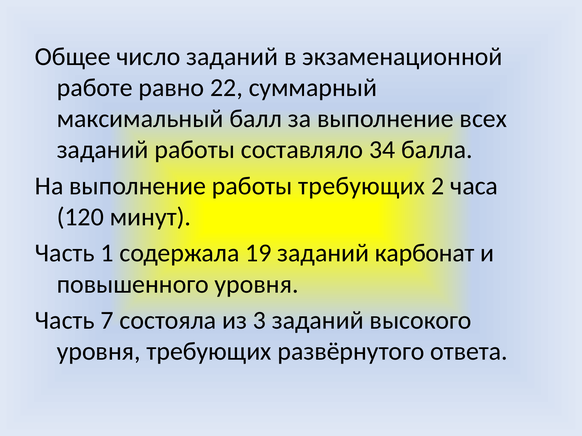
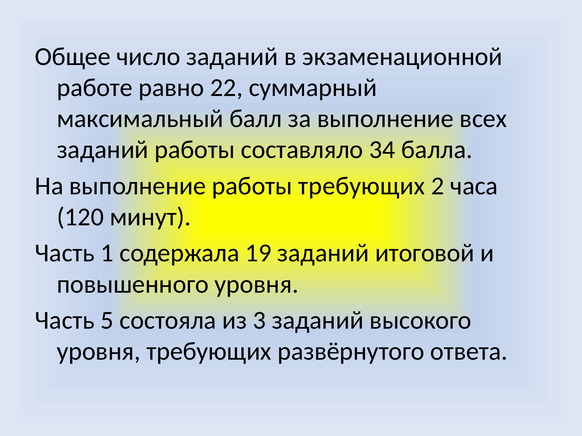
карбонат: карбонат -> итоговой (425, 253)
7: 7 -> 5 (107, 321)
